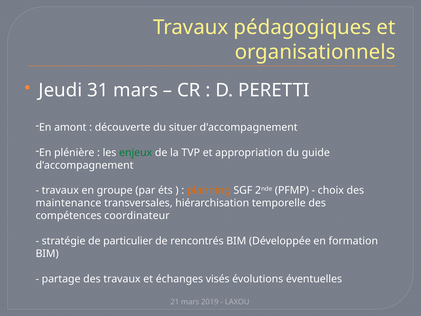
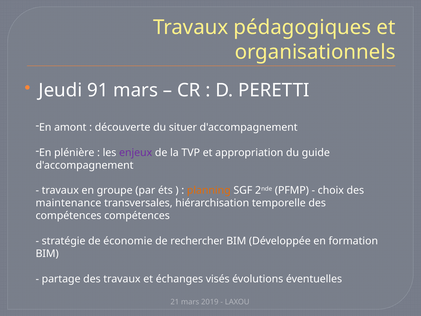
31: 31 -> 91 (98, 90)
enjeux colour: green -> purple (136, 152)
compétences coordinateur: coordinateur -> compétences (137, 216)
particulier: particulier -> économie (128, 241)
rencontrés: rencontrés -> rechercher (197, 241)
